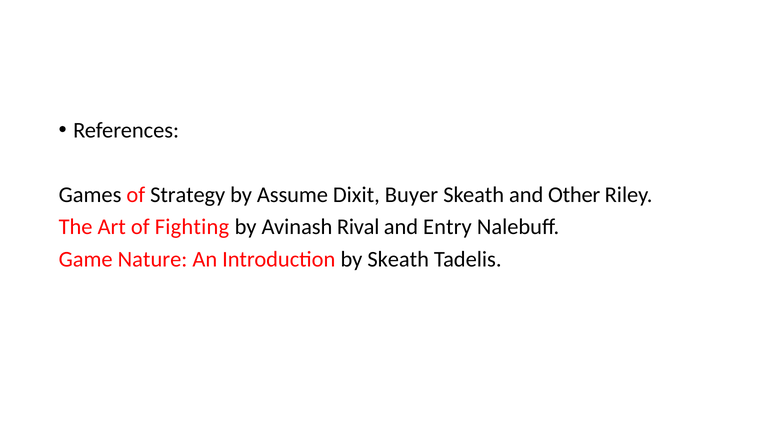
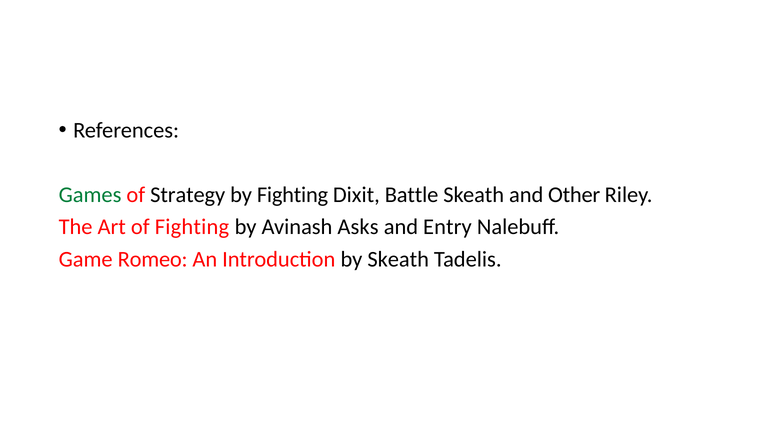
Games colour: black -> green (90, 195)
by Assume: Assume -> Fighting (293, 195)
Buyer: Buyer -> Battle (412, 195)
Rival: Rival -> Asks (358, 227)
Nature: Nature -> Romeo (153, 259)
